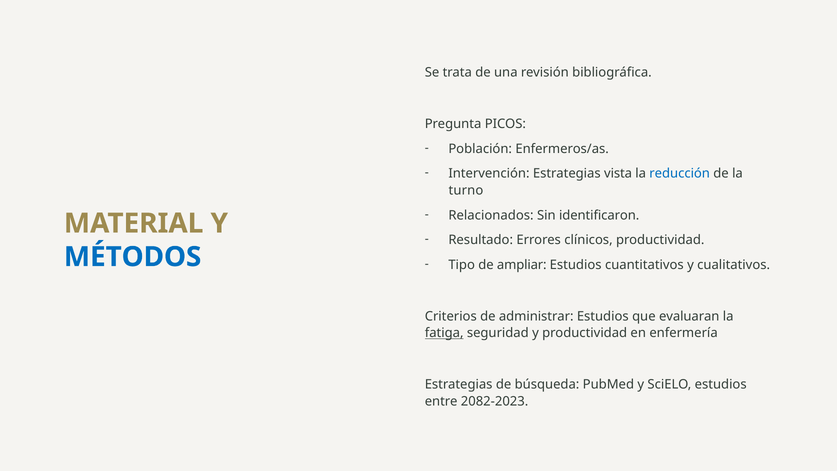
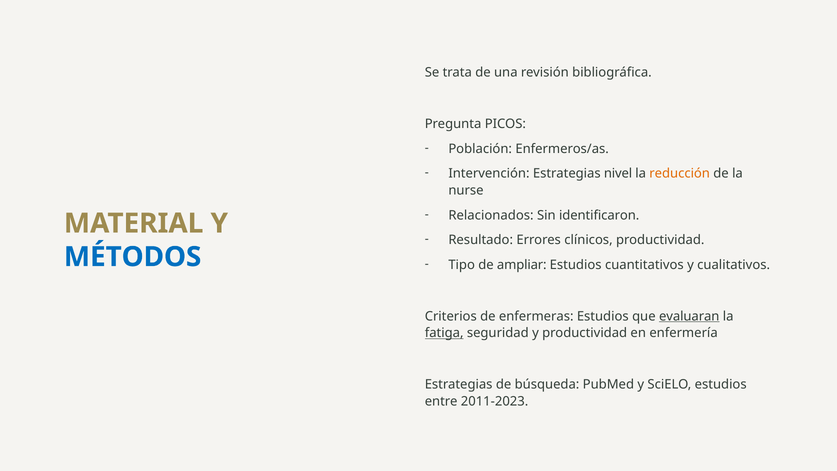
vista: vista -> nivel (618, 173)
reducción colour: blue -> orange (680, 173)
turno: turno -> nurse (466, 190)
administrar: administrar -> enfermeras (536, 316)
evaluaran underline: none -> present (689, 316)
2082-2023: 2082-2023 -> 2011-2023 (495, 401)
